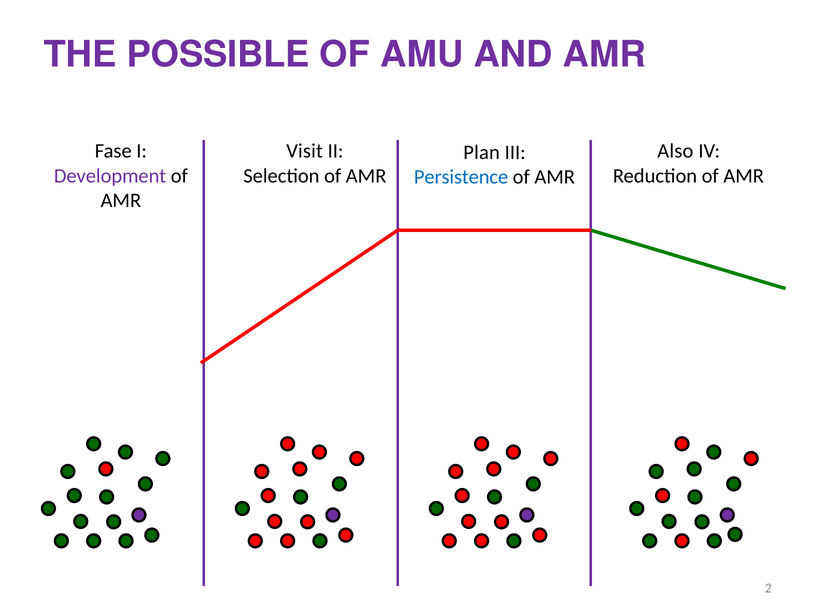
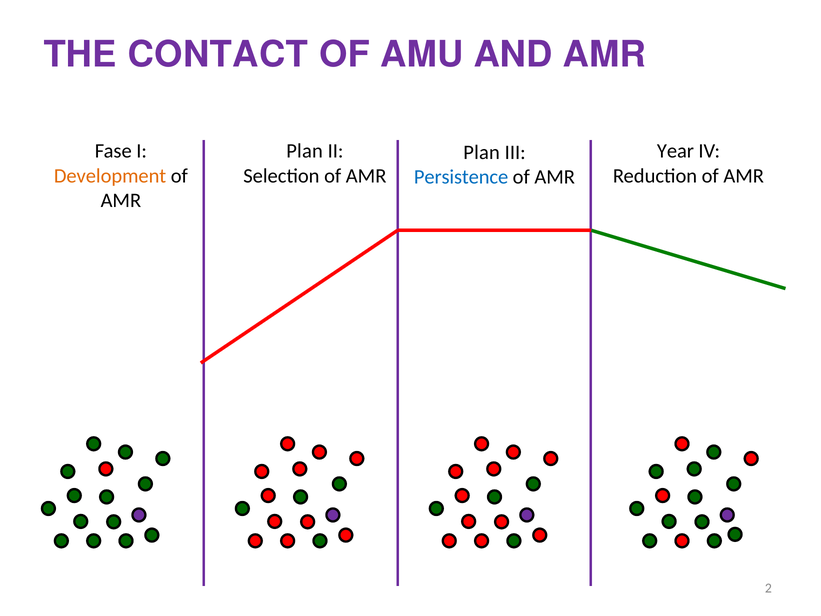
POSSIBLE: POSSIBLE -> CONTACT (218, 55)
Visit: Visit -> Plan (305, 151)
Also: Also -> Year (675, 151)
Development colour: purple -> orange (110, 176)
